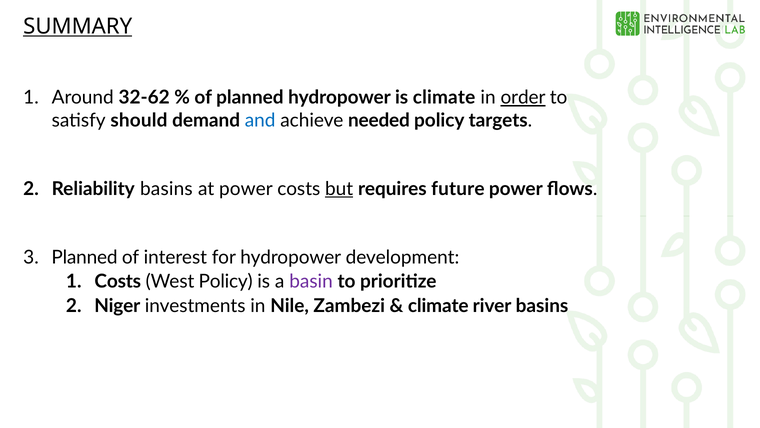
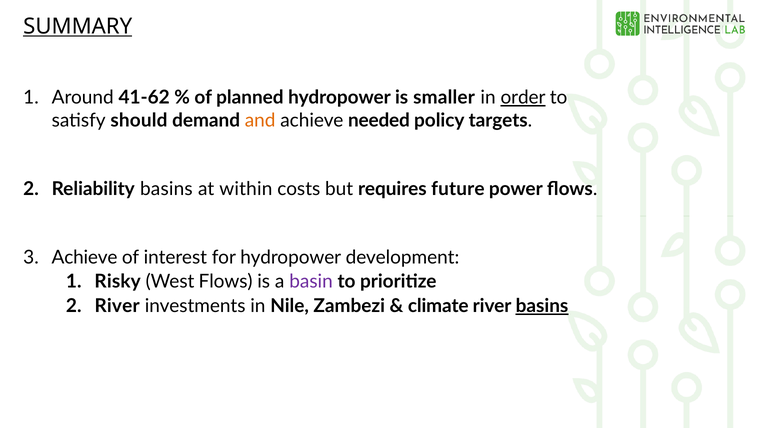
32-62: 32-62 -> 41-62 (144, 97)
is climate: climate -> smaller (444, 97)
and colour: blue -> orange (260, 120)
at power: power -> within (246, 189)
but underline: present -> none (339, 189)
Planned: Planned -> Achieve (84, 257)
Costs: Costs -> Risky (118, 281)
West Policy: Policy -> Flows (226, 281)
Niger: Niger -> River (117, 306)
basins underline: none -> present (542, 306)
